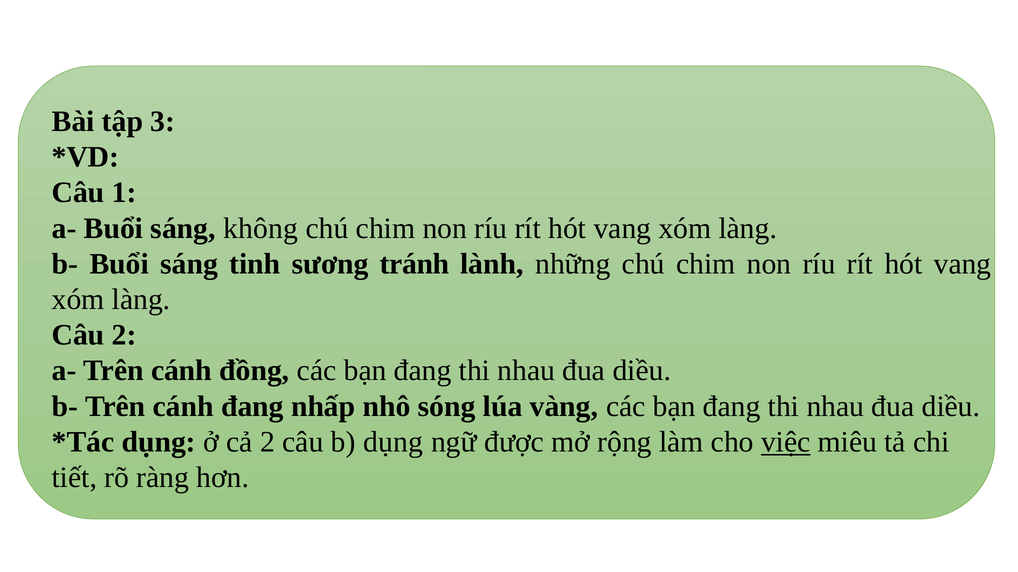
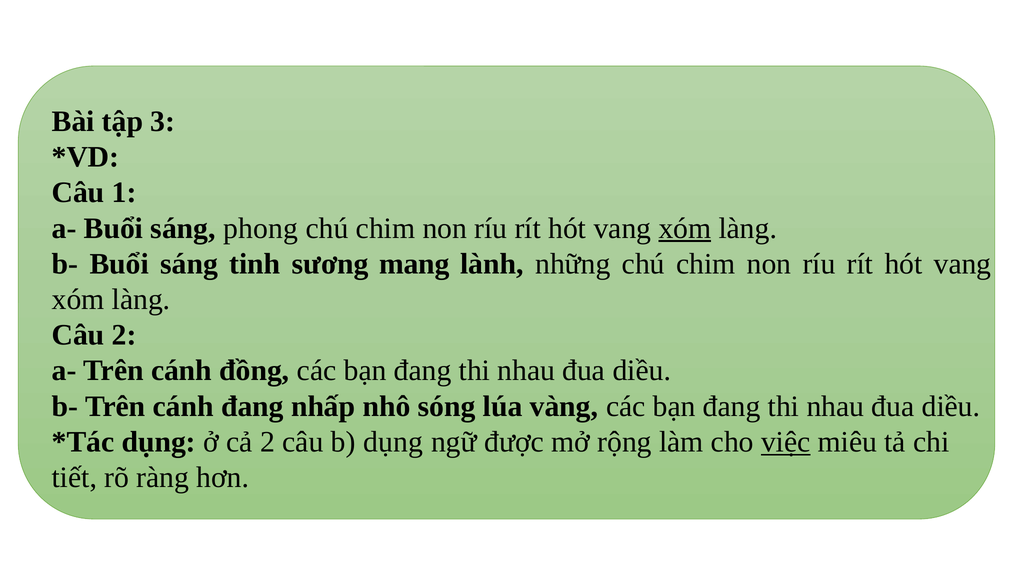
không: không -> phong (261, 229)
xóm underline: none -> present (685, 229)
tránh: tránh -> mang (415, 264)
